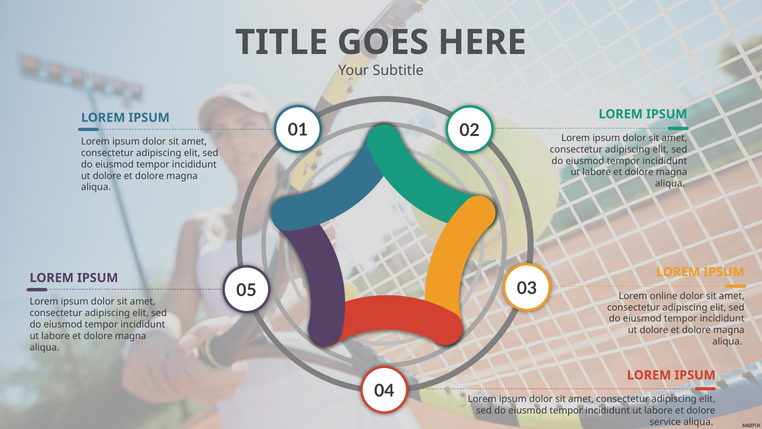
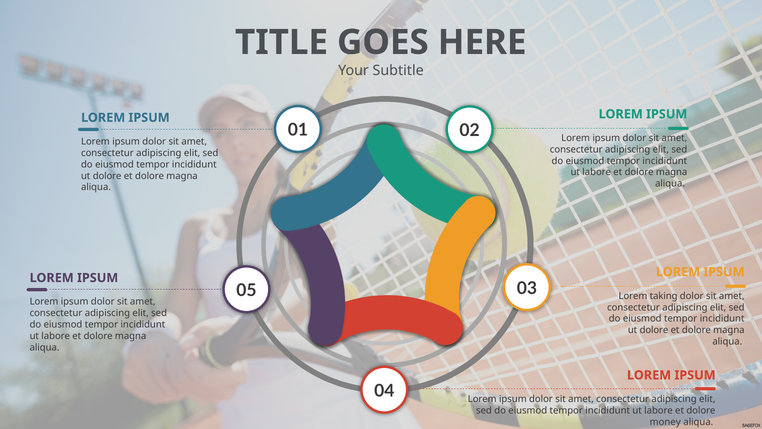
online: online -> taking (664, 296)
service: service -> money (665, 422)
